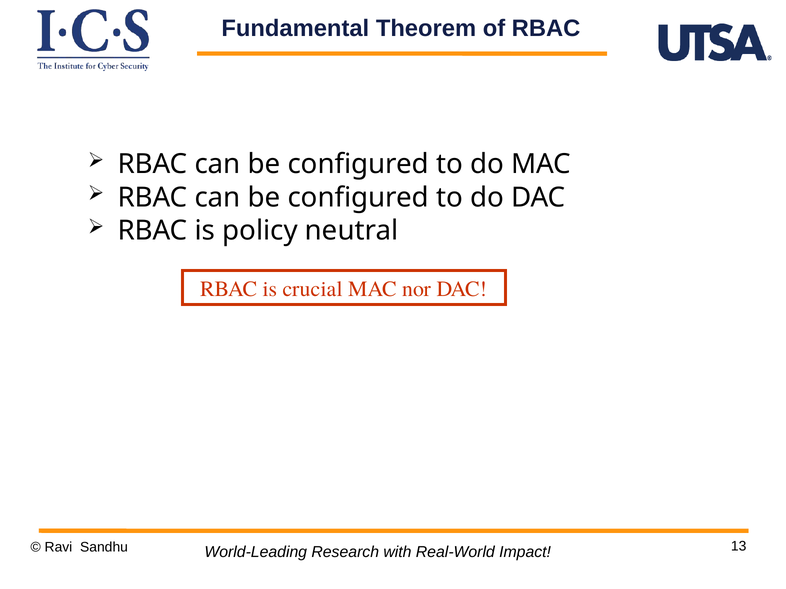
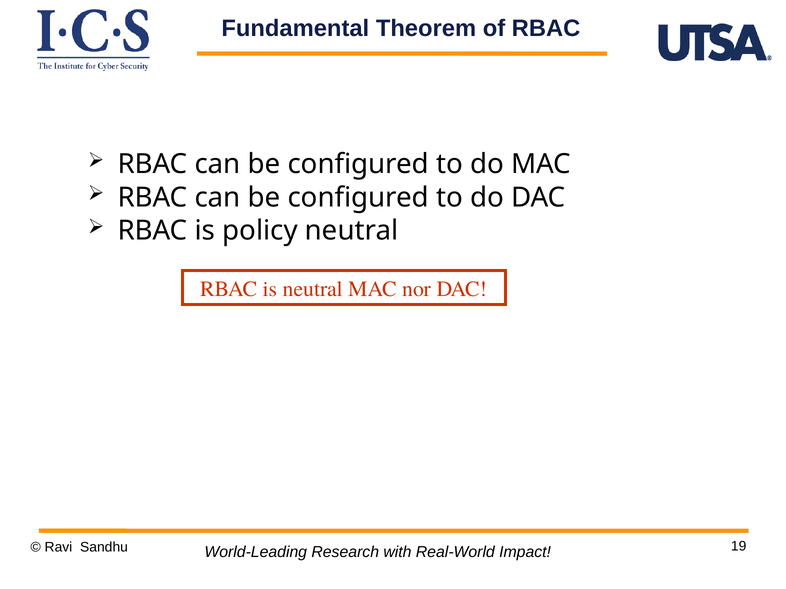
is crucial: crucial -> neutral (313, 289)
13: 13 -> 19 (739, 546)
